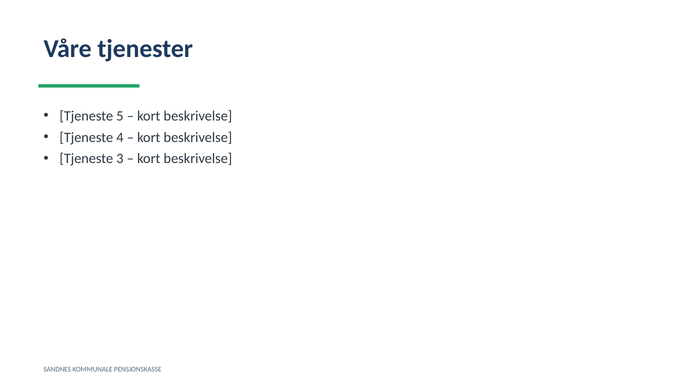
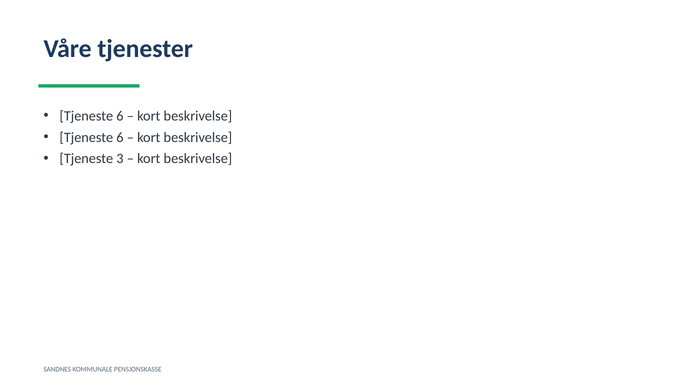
5: 5 -> 6 (120, 116)
4: 4 -> 6 (120, 137)
